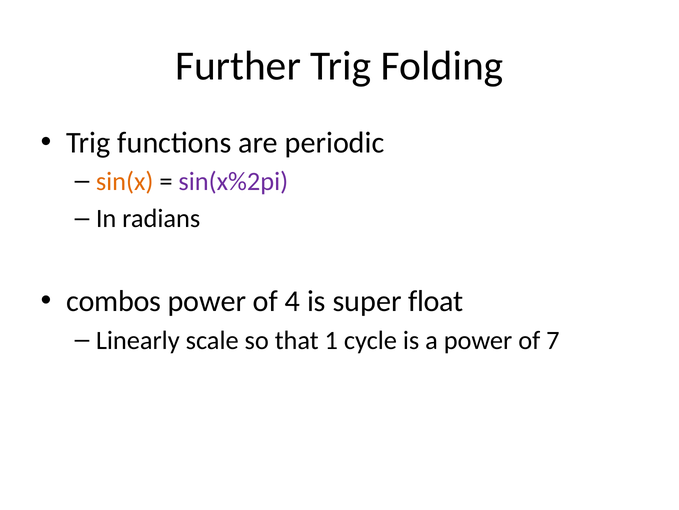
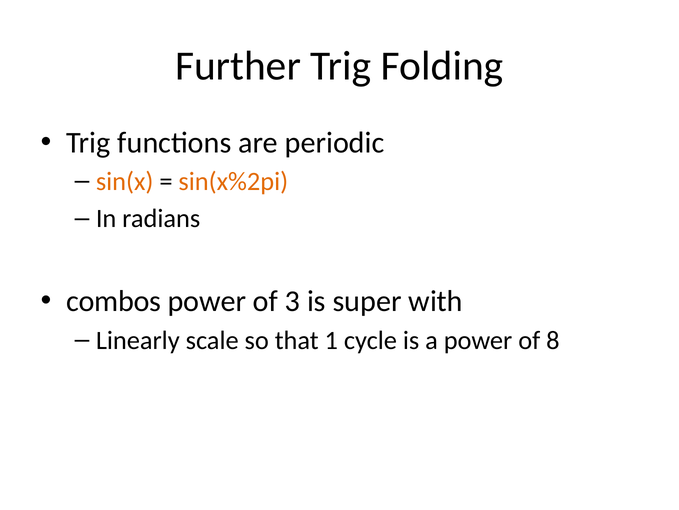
sin(x%2pi colour: purple -> orange (233, 181)
4: 4 -> 3 (293, 301)
float: float -> with (436, 301)
7: 7 -> 8 (553, 340)
